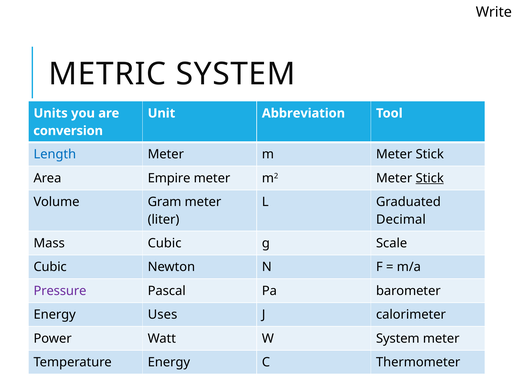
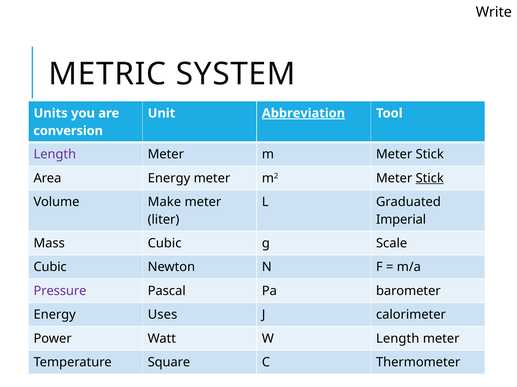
Abbreviation underline: none -> present (303, 113)
Length colour: blue -> purple (55, 155)
Area Empire: Empire -> Energy (169, 179)
Gram: Gram -> Make (164, 202)
Decimal: Decimal -> Imperial (401, 220)
W System: System -> Length (398, 339)
Temperature Energy: Energy -> Square (169, 363)
